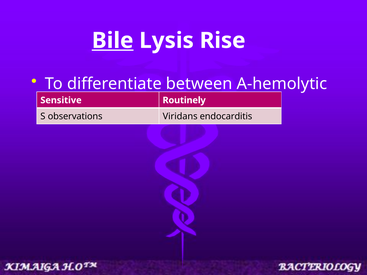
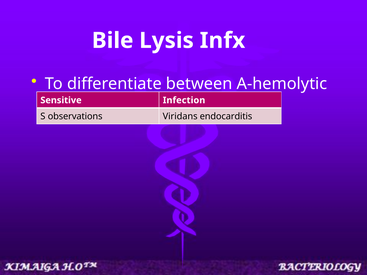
Bile underline: present -> none (113, 41)
Rise: Rise -> Infx (222, 41)
Routinely: Routinely -> Infection (184, 100)
